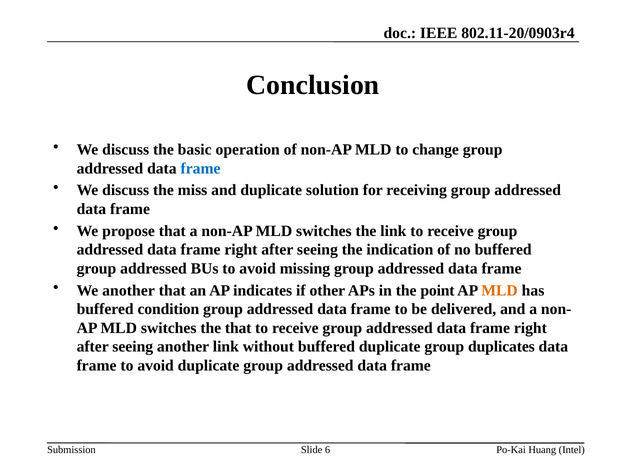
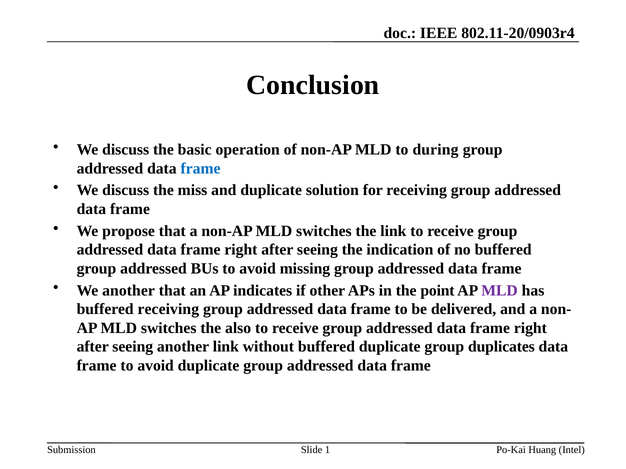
change: change -> during (435, 150)
MLD colour: orange -> purple (500, 291)
buffered condition: condition -> receiving (168, 309)
the that: that -> also (238, 328)
6: 6 -> 1 (328, 450)
